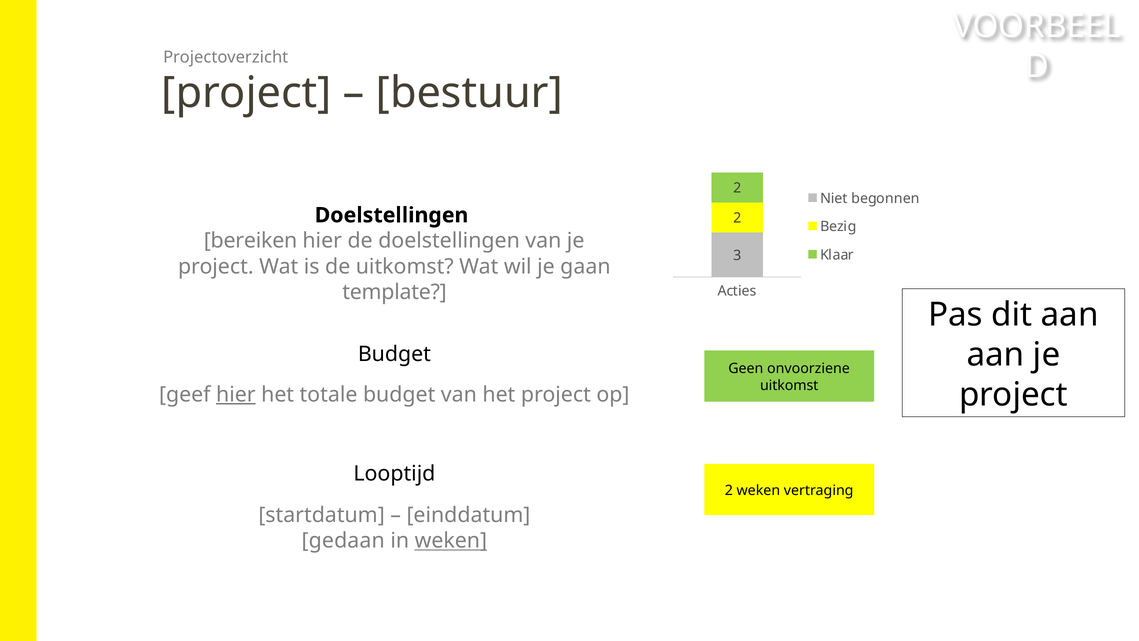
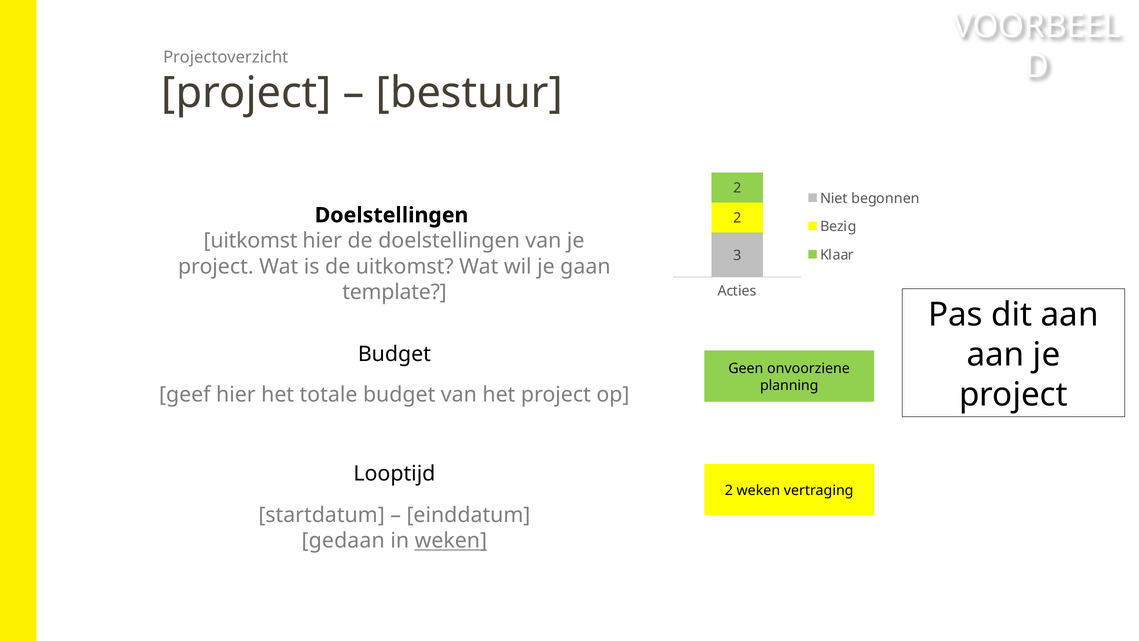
bereiken: bereiken -> uitkomst (251, 241)
uitkomst: uitkomst -> planning (789, 385)
hier underline: present -> none (236, 394)
